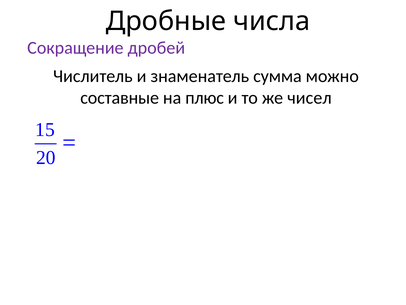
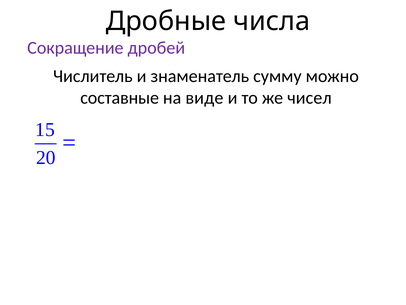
сумма: сумма -> сумму (277, 76)
плюс: плюс -> виде (204, 98)
